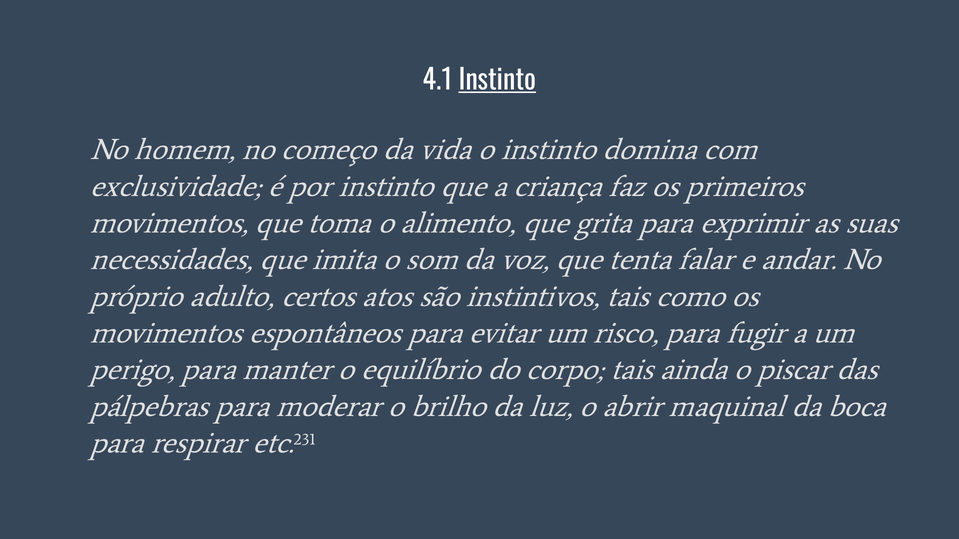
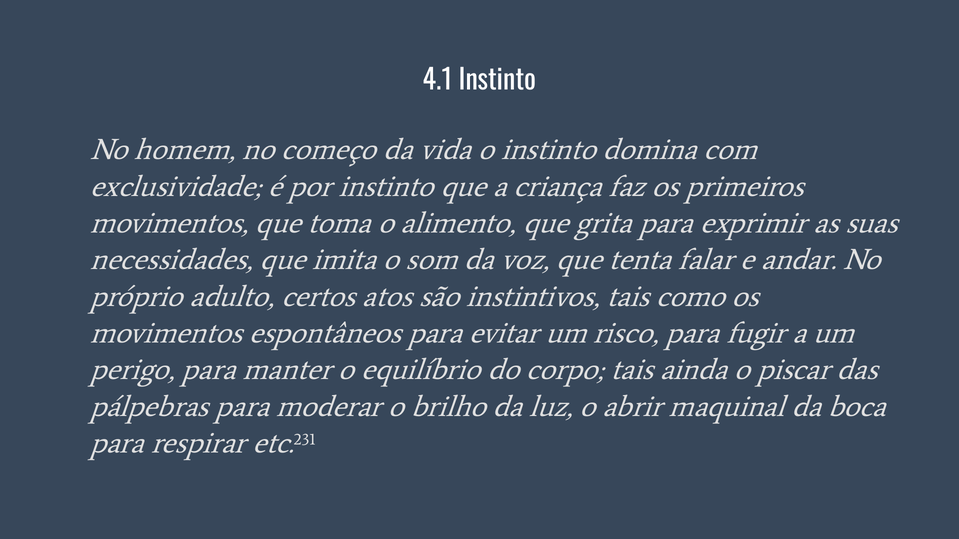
Instinto underline: present -> none (497, 80)
